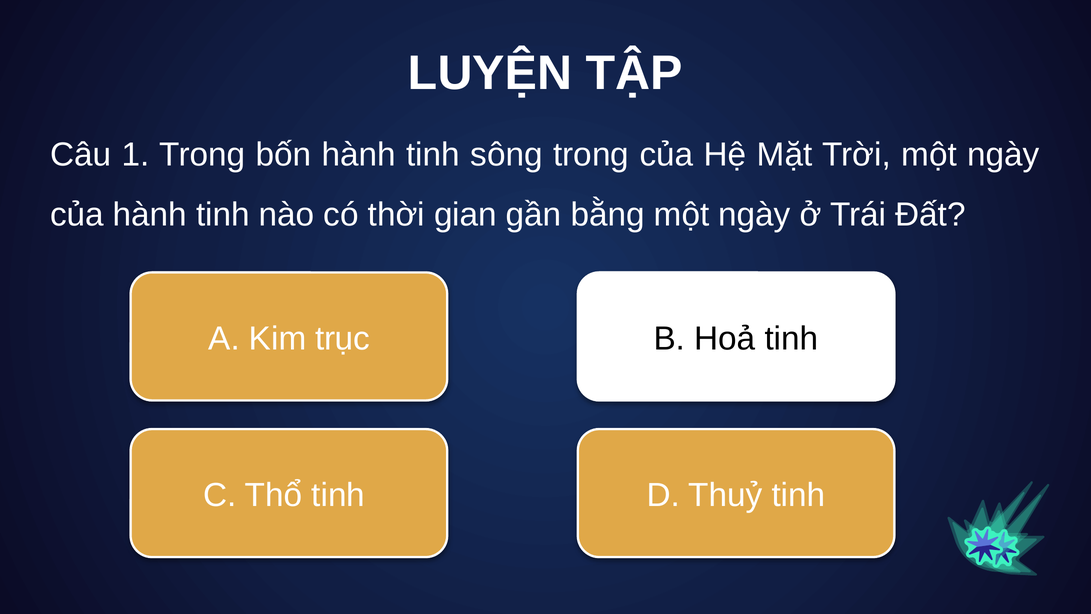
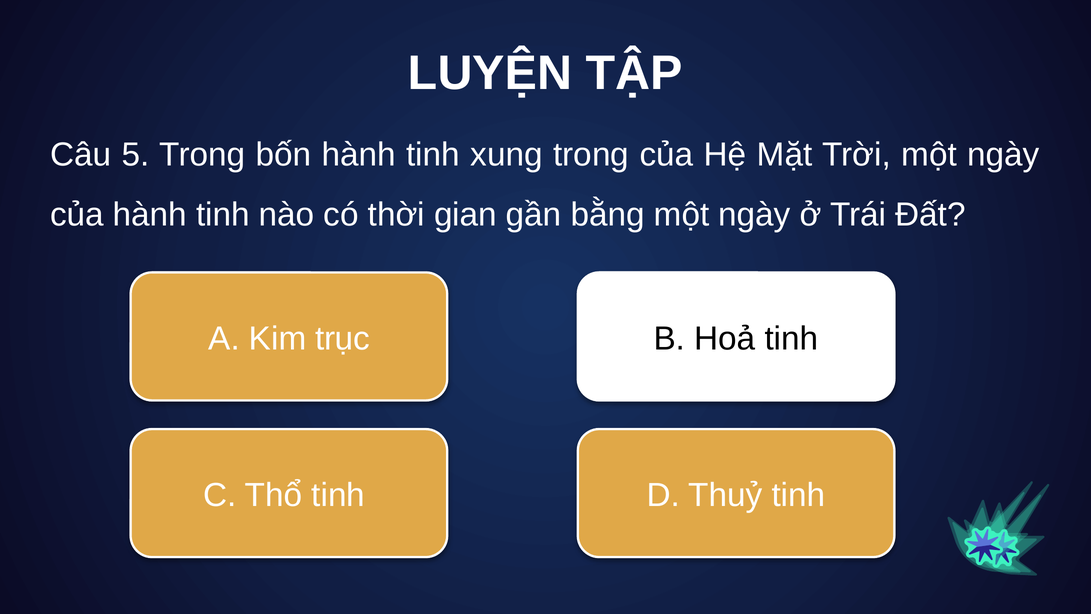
1: 1 -> 5 (136, 155)
sông: sông -> xung (507, 155)
